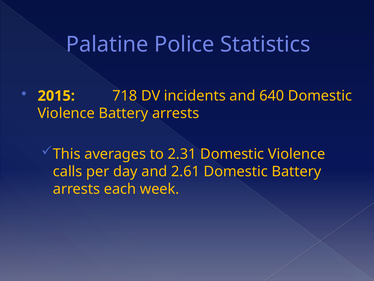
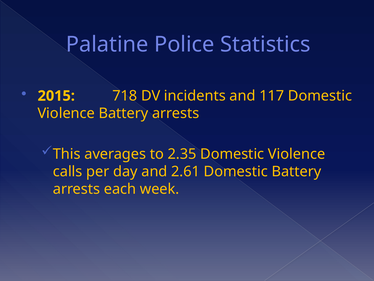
640: 640 -> 117 (272, 96)
2.31: 2.31 -> 2.35 (182, 154)
